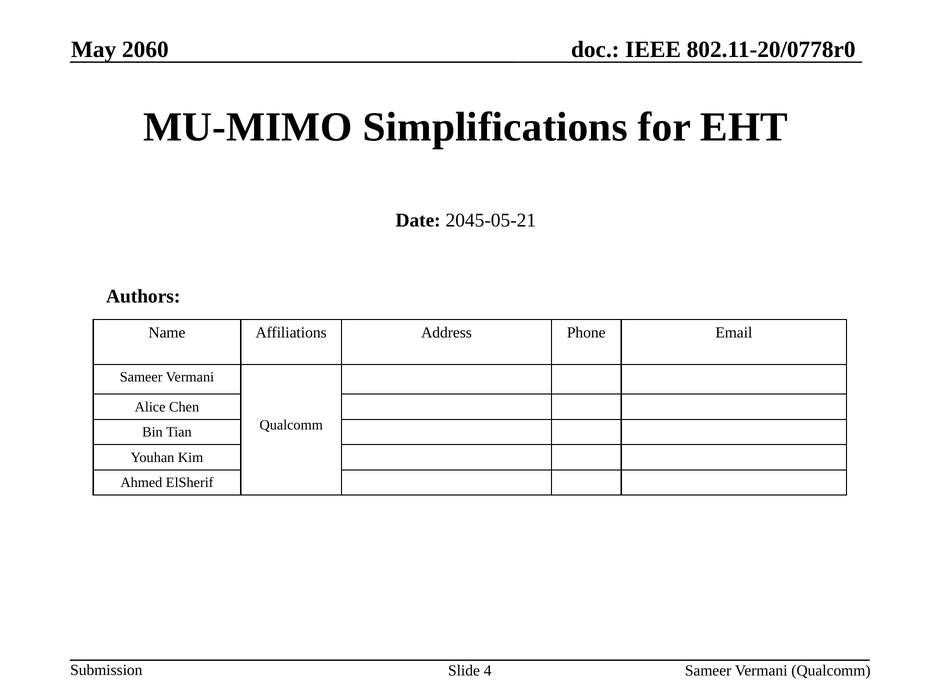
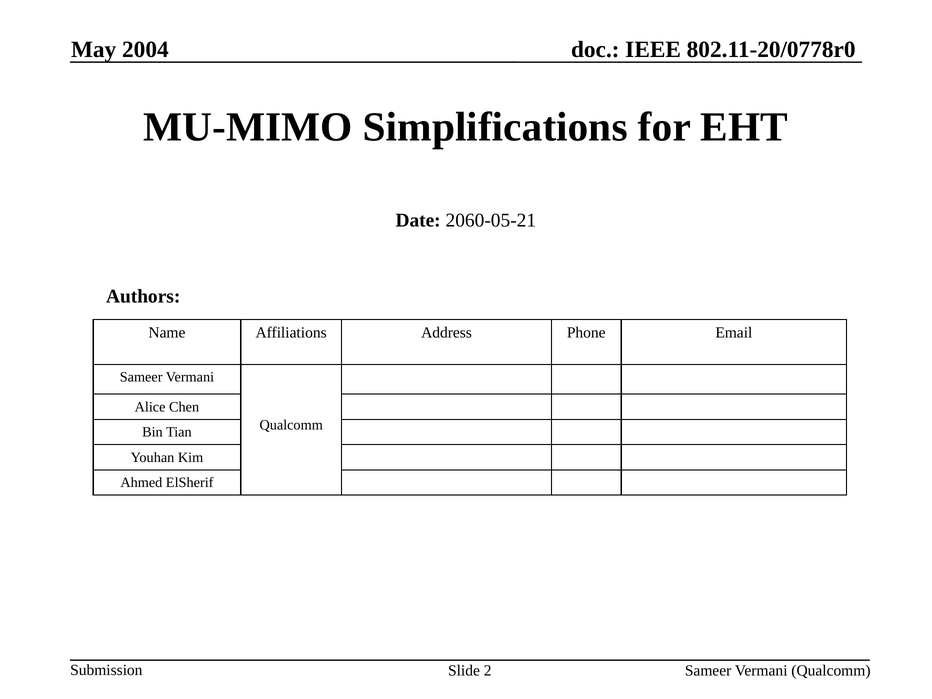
2060: 2060 -> 2004 (145, 50)
2045-05-21: 2045-05-21 -> 2060-05-21 (491, 220)
4: 4 -> 2 (488, 670)
